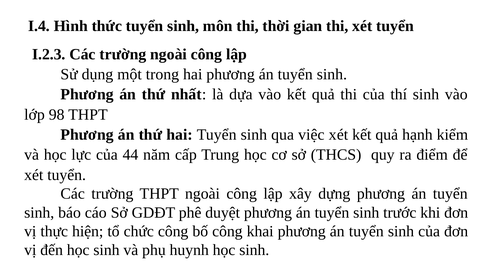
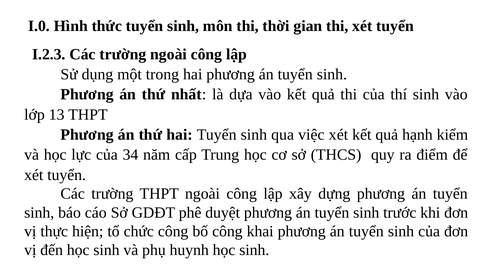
I.4: I.4 -> I.0 (39, 26)
98: 98 -> 13 (57, 115)
44: 44 -> 34 (130, 155)
